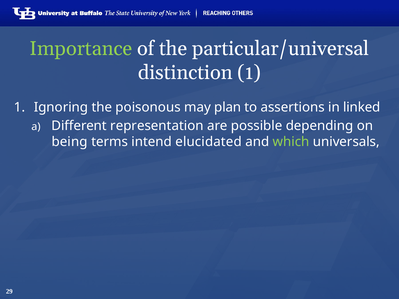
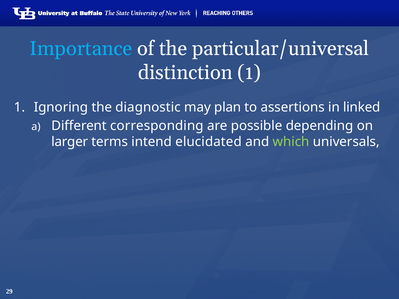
Importance colour: light green -> light blue (81, 49)
poisonous: poisonous -> diagnostic (148, 107)
representation: representation -> corresponding (157, 126)
being: being -> larger (70, 142)
